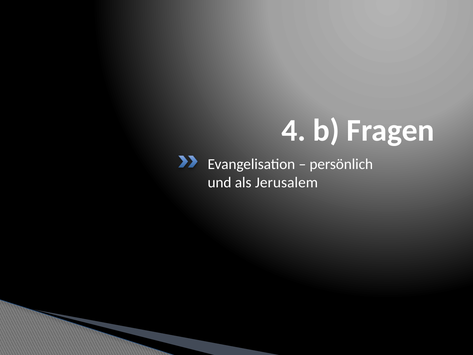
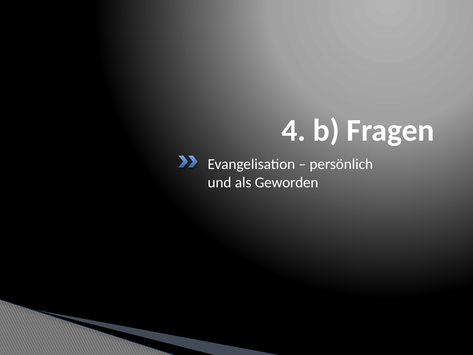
Jerusalem: Jerusalem -> Geworden (287, 182)
